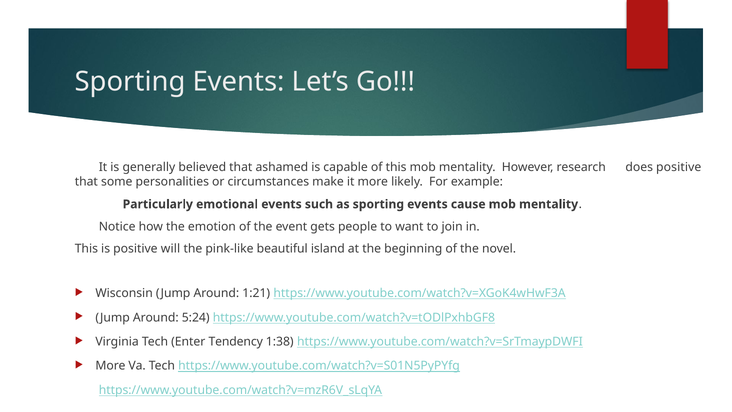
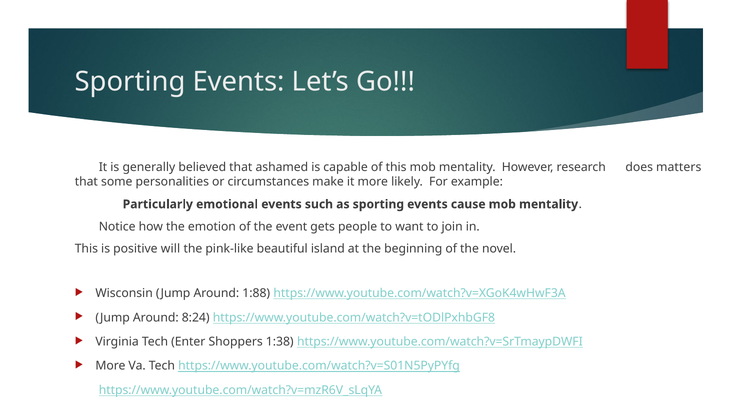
does positive: positive -> matters (679, 167)
1:21: 1:21 -> 1:88 (256, 293)
5:24: 5:24 -> 8:24 (196, 317)
Tendency: Tendency -> Shoppers (236, 342)
